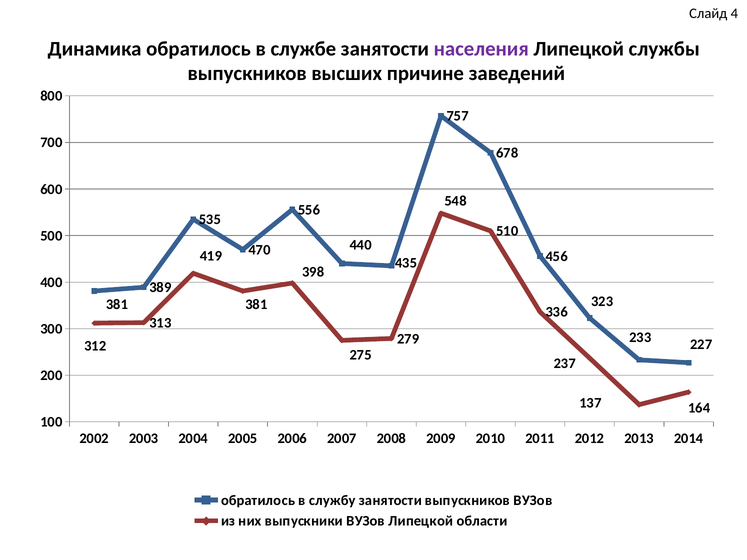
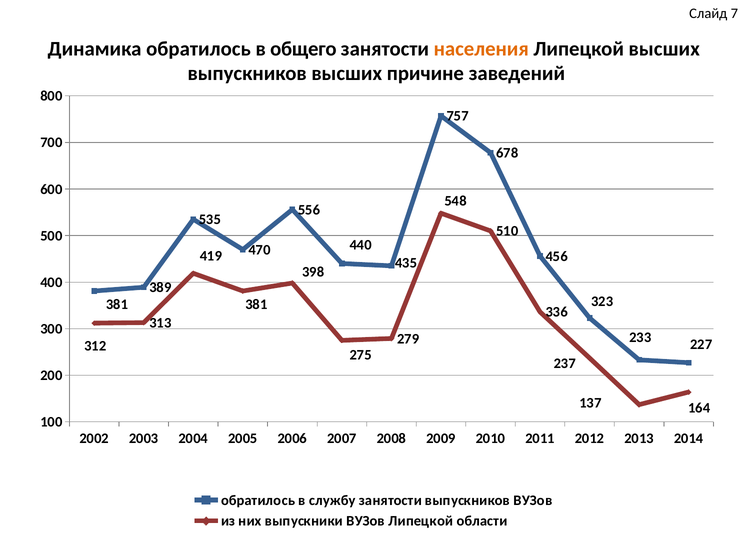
4: 4 -> 7 (734, 13)
службе: службе -> общего (303, 49)
населения colour: purple -> orange (481, 49)
Липецкой службы: службы -> высших (664, 49)
